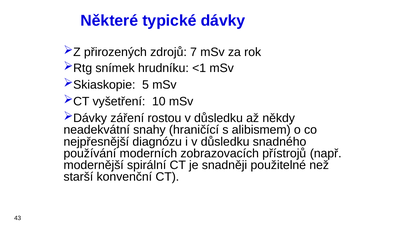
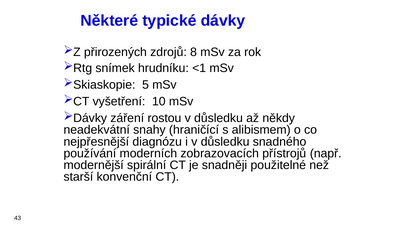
7: 7 -> 8 (194, 52)
